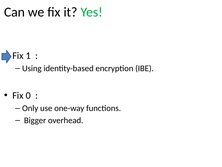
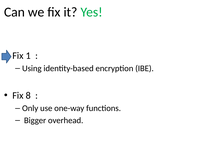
0: 0 -> 8 (28, 95)
